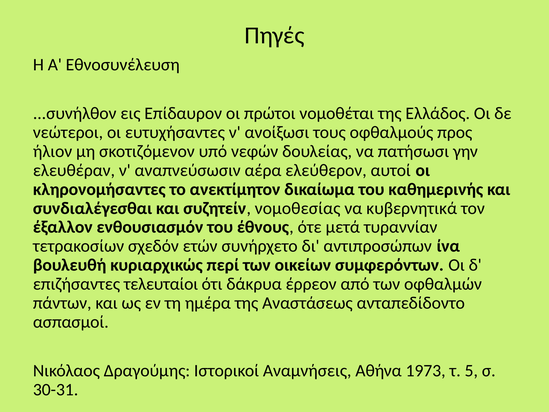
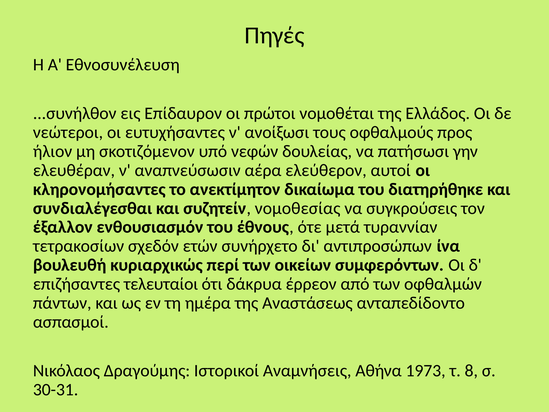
καθημερινής: καθημερινής -> διατηρήθηκε (436, 189)
κυβερνητικά: κυβερνητικά -> συγκρούσεις (412, 208)
5: 5 -> 8 (471, 370)
